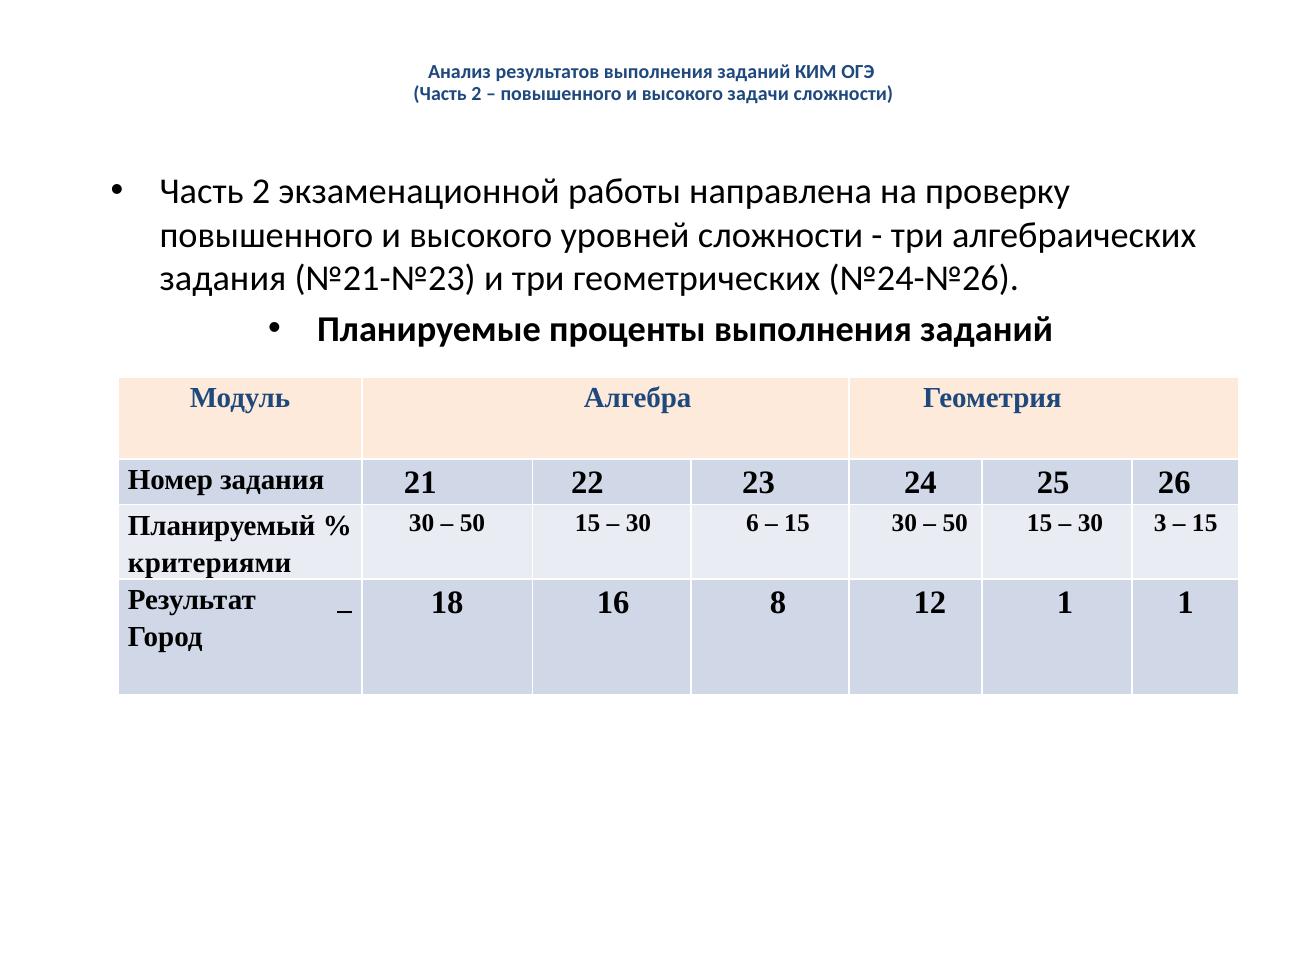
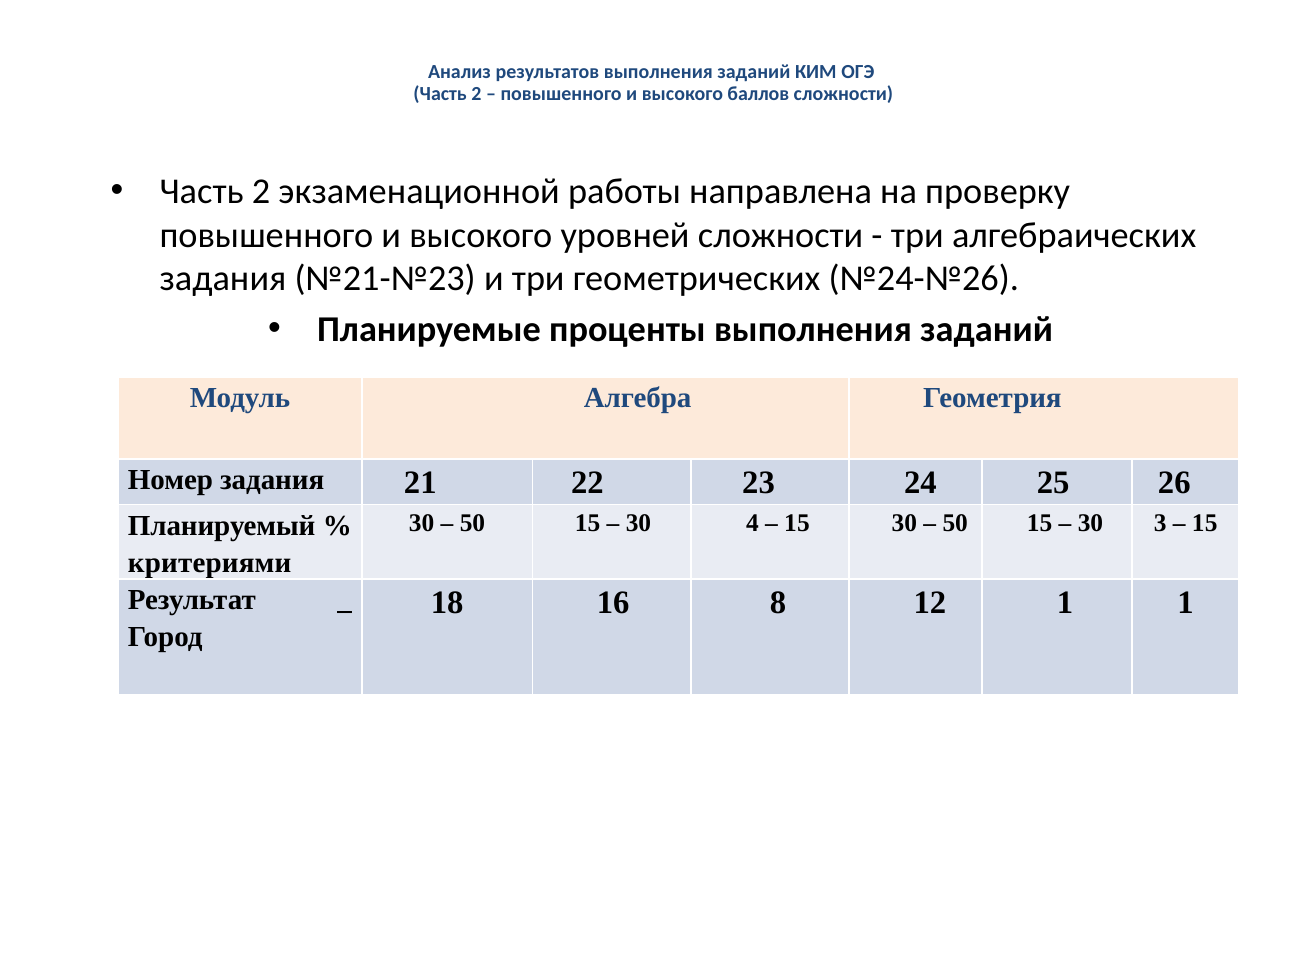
задачи: задачи -> баллов (758, 94)
6: 6 -> 4 (753, 523)
